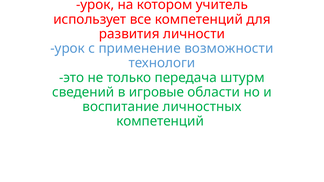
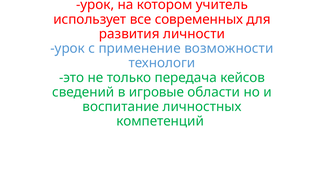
все компетенций: компетенций -> современных (199, 19)
штурм: штурм -> кейсов (243, 78)
